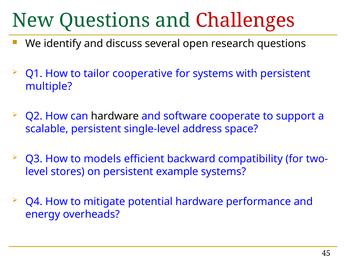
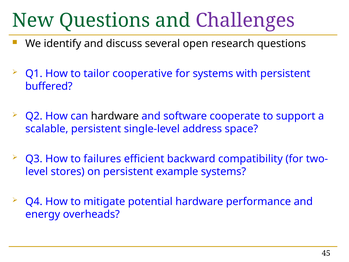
Challenges colour: red -> purple (245, 21)
multiple: multiple -> buffered (49, 86)
models: models -> failures (102, 159)
